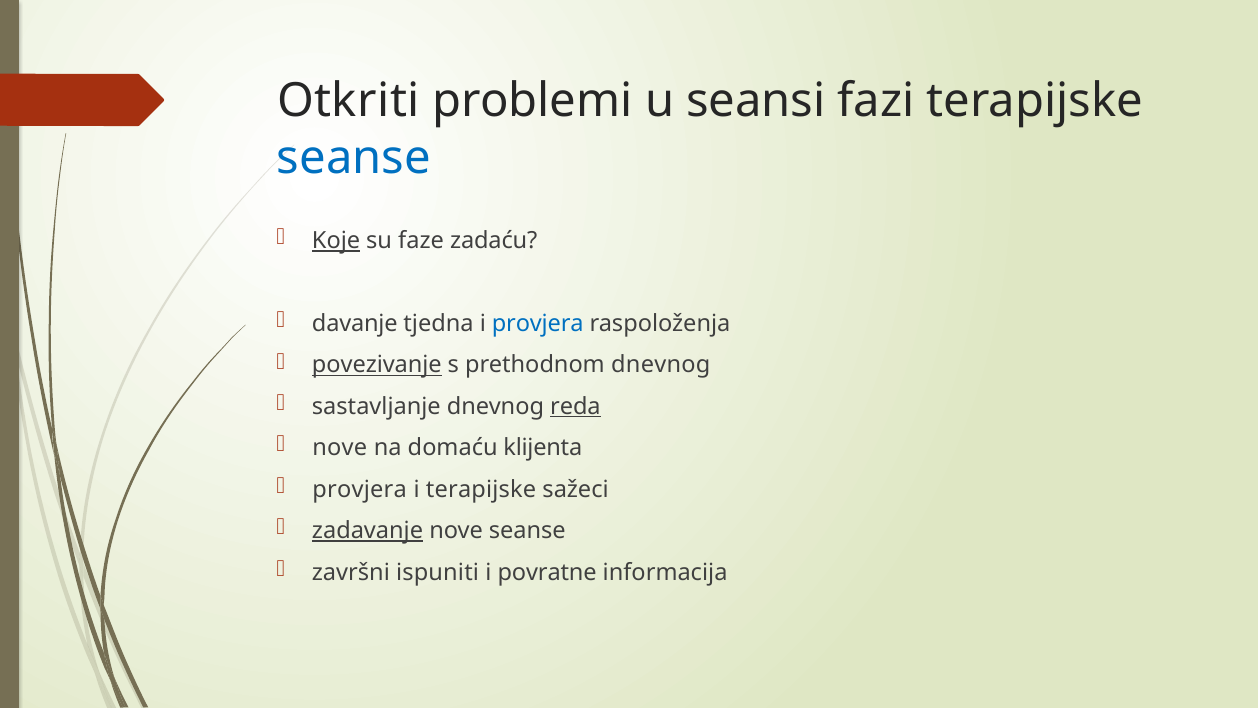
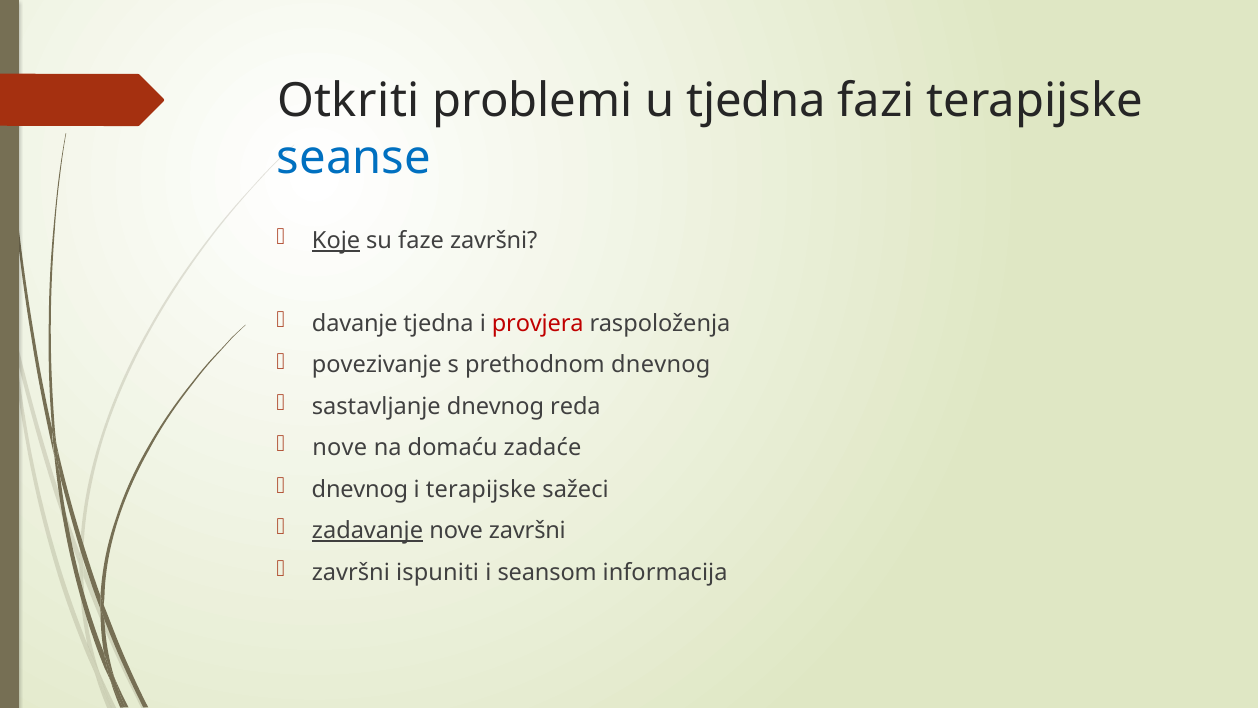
u seansi: seansi -> tjedna (756, 101)
faze zadaću: zadaću -> završni (494, 241)
provjera colour: blue -> red (538, 324)
povezivanje underline: present -> none (377, 365)
reda underline: present -> none (575, 406)
klijenta: klijenta -> zadaće (543, 448)
provjera: provjera -> dnevnog (360, 489)
nove seanse: seanse -> završni (527, 531)
povratne: povratne -> seansom (547, 572)
